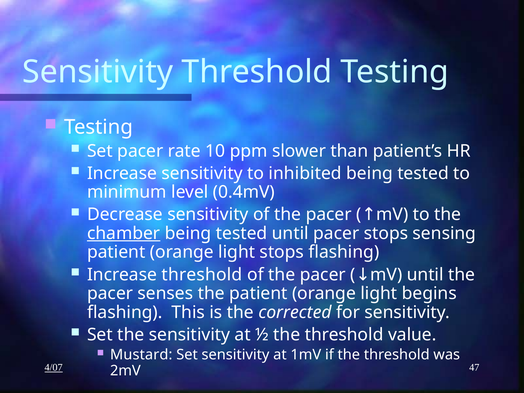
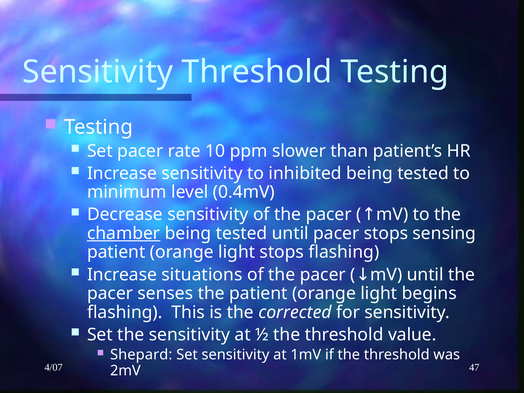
Increase threshold: threshold -> situations (202, 275)
Mustard: Mustard -> Shepard (141, 355)
4/07 underline: present -> none (54, 368)
